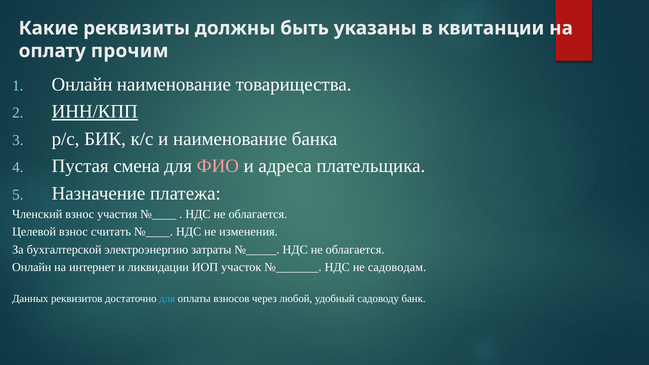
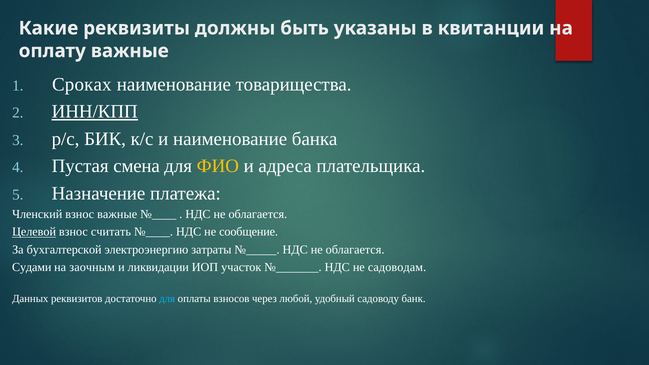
оплату прочим: прочим -> важные (130, 51)
Онлайн: Онлайн -> Сроках (82, 84)
ФИО colour: pink -> yellow (218, 166)
взнос участия: участия -> важные (117, 215)
Целевой underline: none -> present (34, 232)
изменения: изменения -> сообщение (249, 232)
Онлайн: Онлайн -> Судами (32, 267)
интернет: интернет -> заочным (92, 267)
